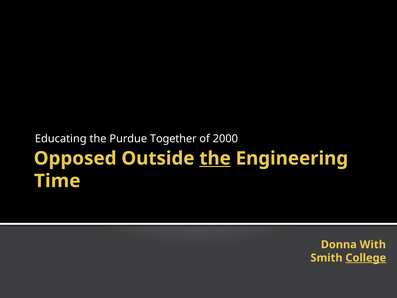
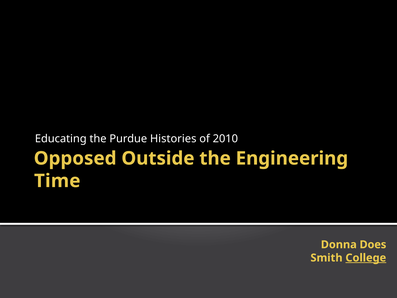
Together: Together -> Histories (173, 139)
2000: 2000 -> 2010 (225, 139)
the underline: present -> none (215, 158)
With: With -> Does (373, 244)
